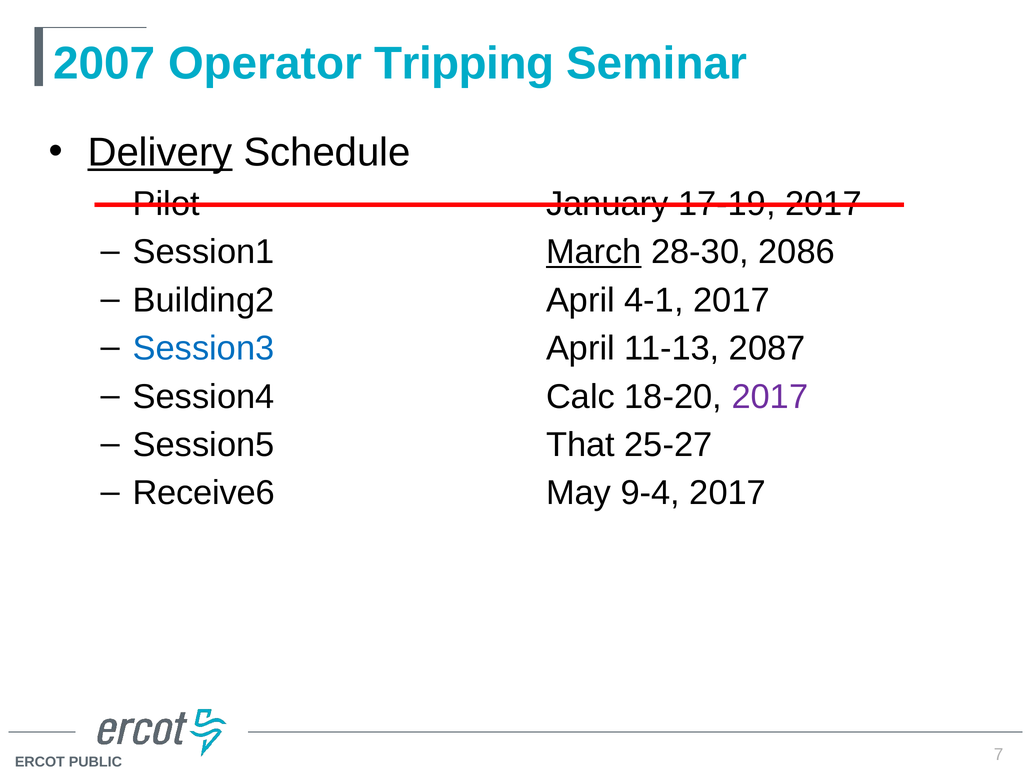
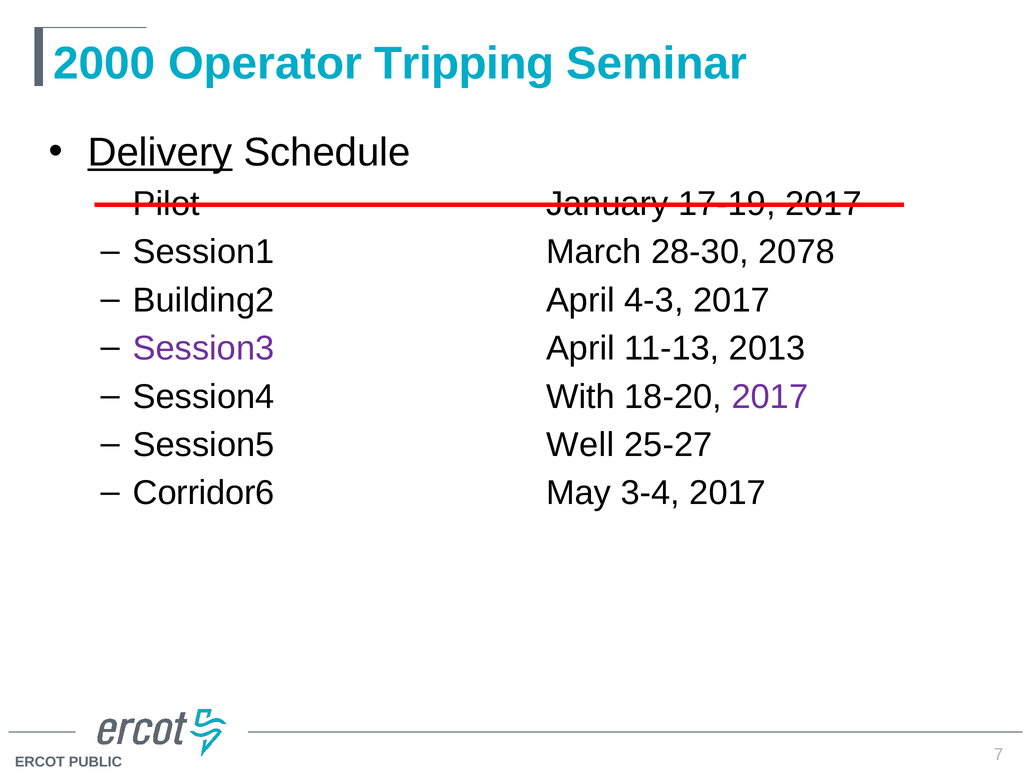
2007: 2007 -> 2000 (104, 63)
March underline: present -> none (594, 252)
2086: 2086 -> 2078 (797, 252)
4-1: 4-1 -> 4-3 (654, 300)
Session3 colour: blue -> purple (204, 348)
2087: 2087 -> 2013 (767, 348)
Calc: Calc -> With (580, 397)
That: That -> Well (580, 445)
Receive6: Receive6 -> Corridor6 (204, 493)
9-4: 9-4 -> 3-4 (650, 493)
